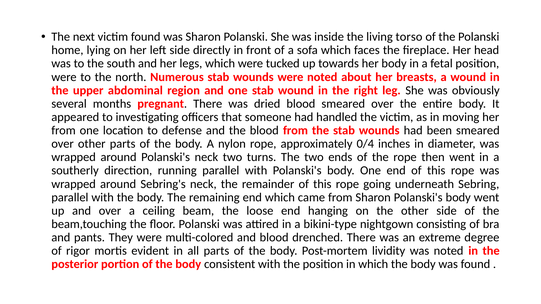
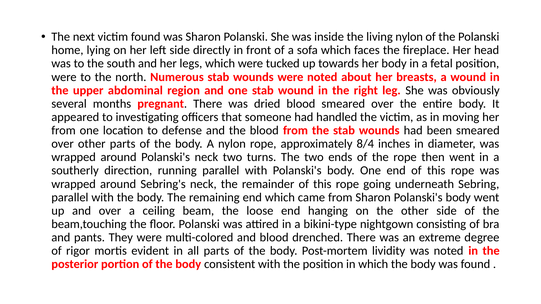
living torso: torso -> nylon (409, 37)
0/4: 0/4 -> 8/4 (365, 144)
